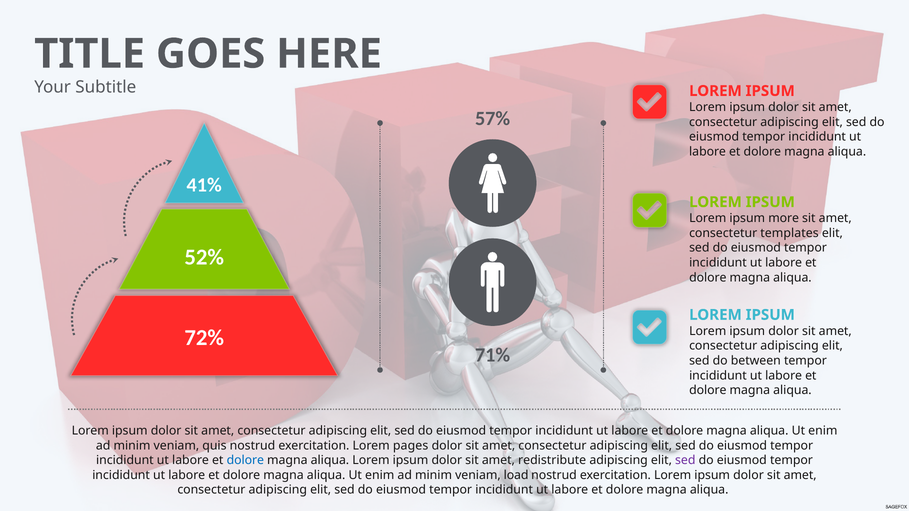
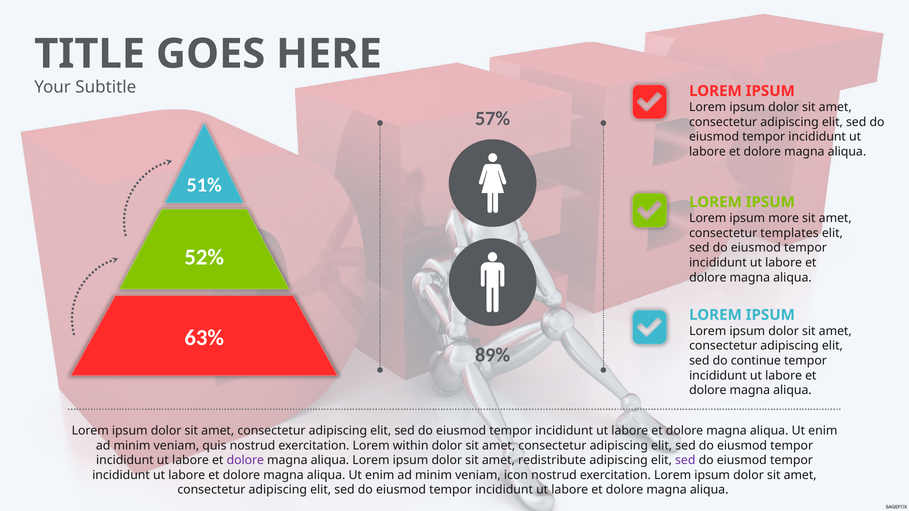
41%: 41% -> 51% (204, 185)
72%: 72% -> 63% (204, 338)
71%: 71% -> 89% (493, 355)
between: between -> continue (756, 361)
pages: pages -> within (411, 446)
dolore colour: blue -> purple (245, 461)
load: load -> icon (516, 475)
